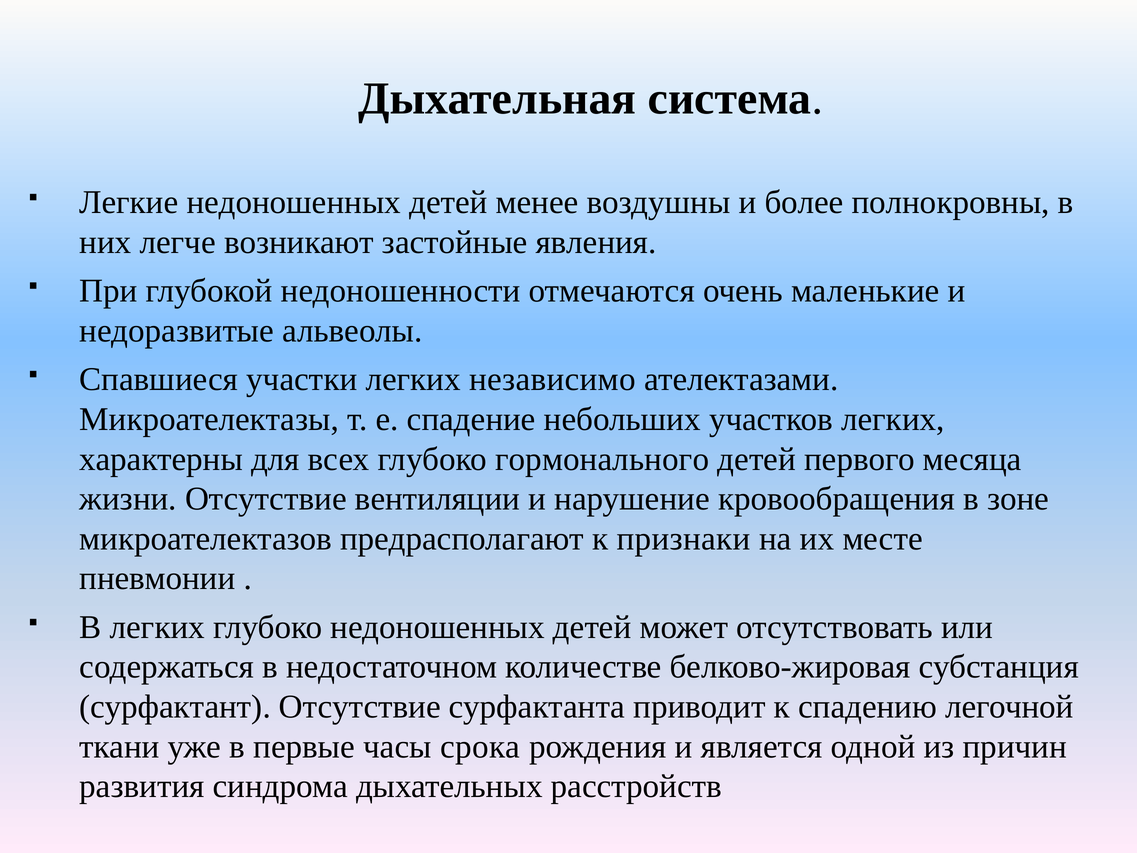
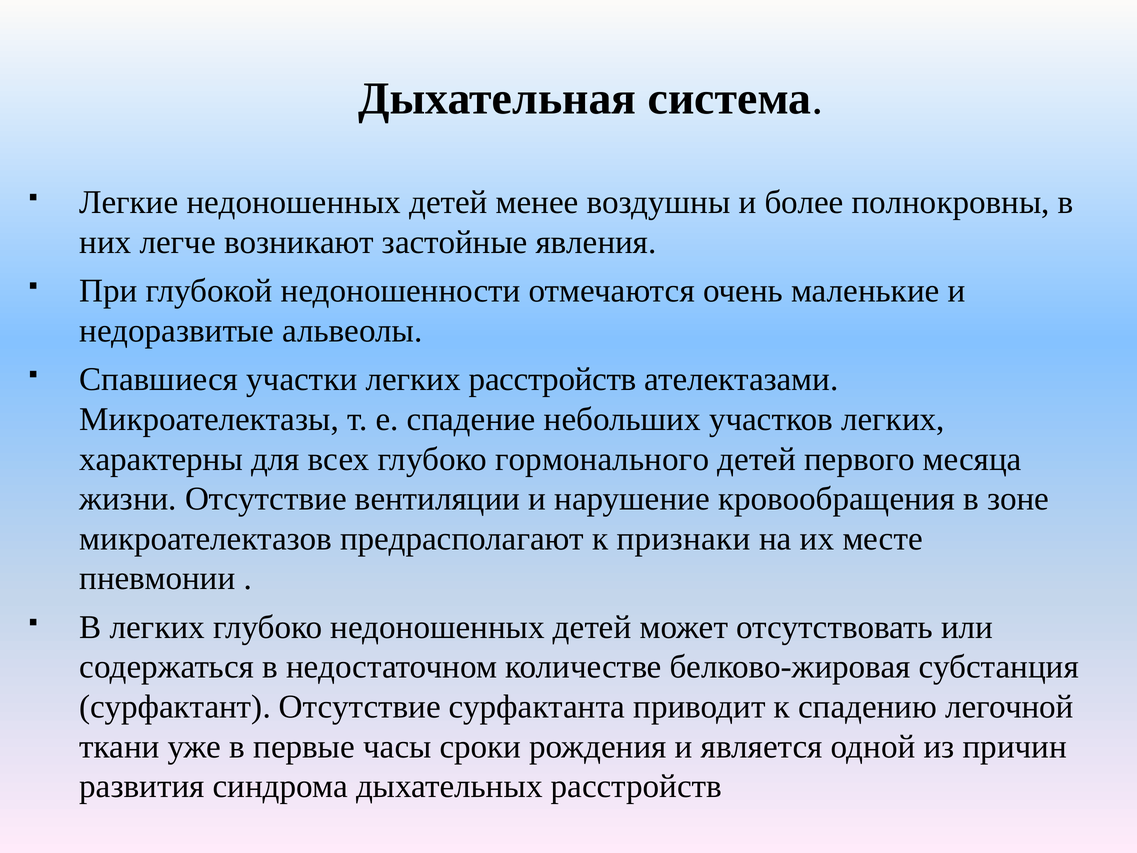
легких независимо: независимо -> расстройств (553, 379)
срока: срока -> сроки (480, 746)
